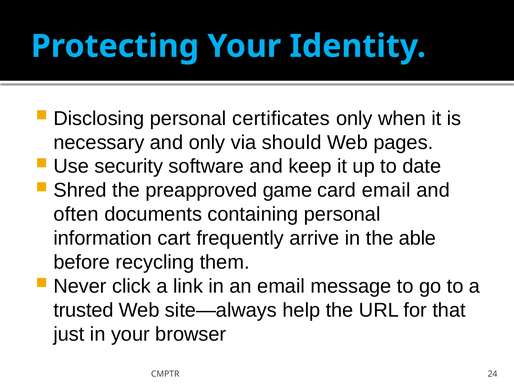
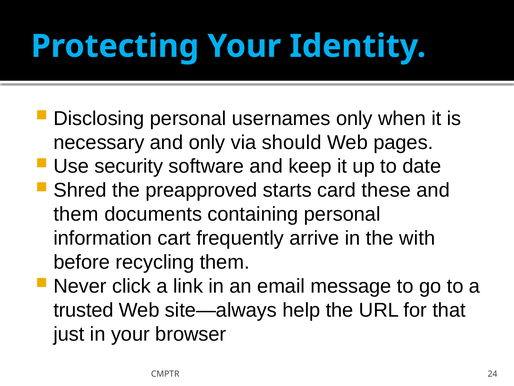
certificates: certificates -> usernames (281, 118)
game: game -> starts (287, 190)
card email: email -> these (386, 190)
often: often -> them (76, 214)
able: able -> with (417, 238)
